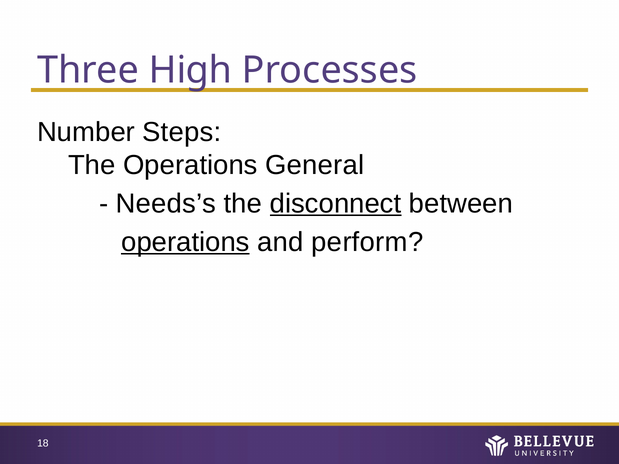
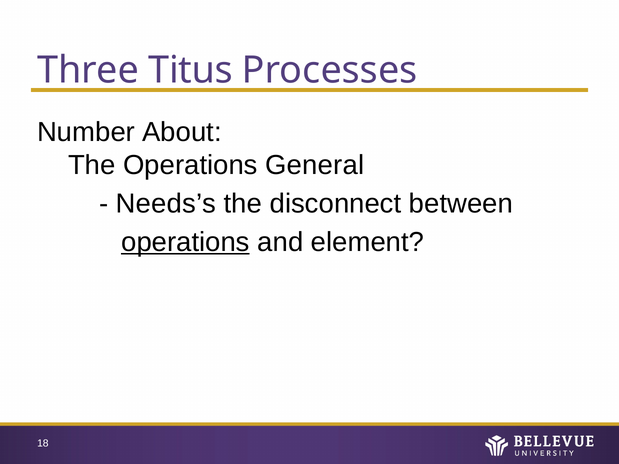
High: High -> Titus (191, 70)
Steps: Steps -> About (182, 132)
disconnect underline: present -> none (336, 204)
perform: perform -> element (368, 242)
